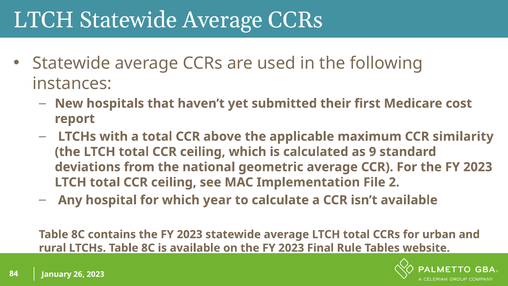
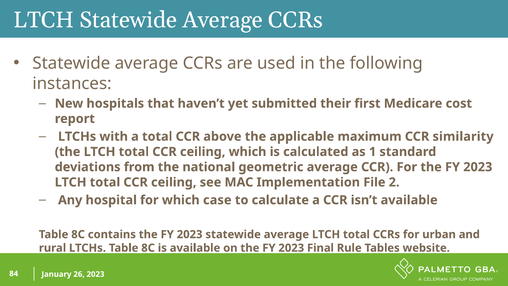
9: 9 -> 1 (373, 152)
year: year -> case (217, 200)
